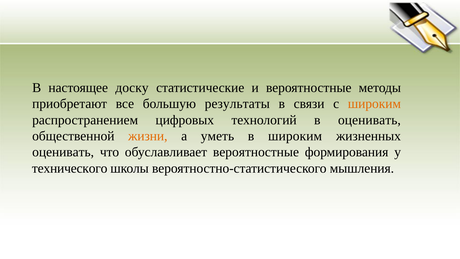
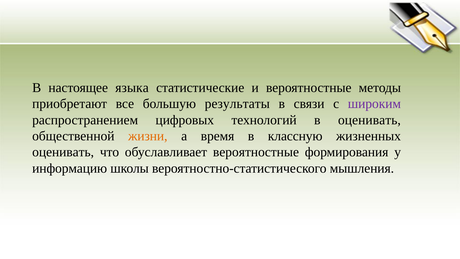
доску: доску -> языка (132, 88)
широким colour: orange -> purple (374, 104)
уметь: уметь -> время (218, 136)
в широким: широким -> классную (295, 136)
технического: технического -> информацию (70, 168)
